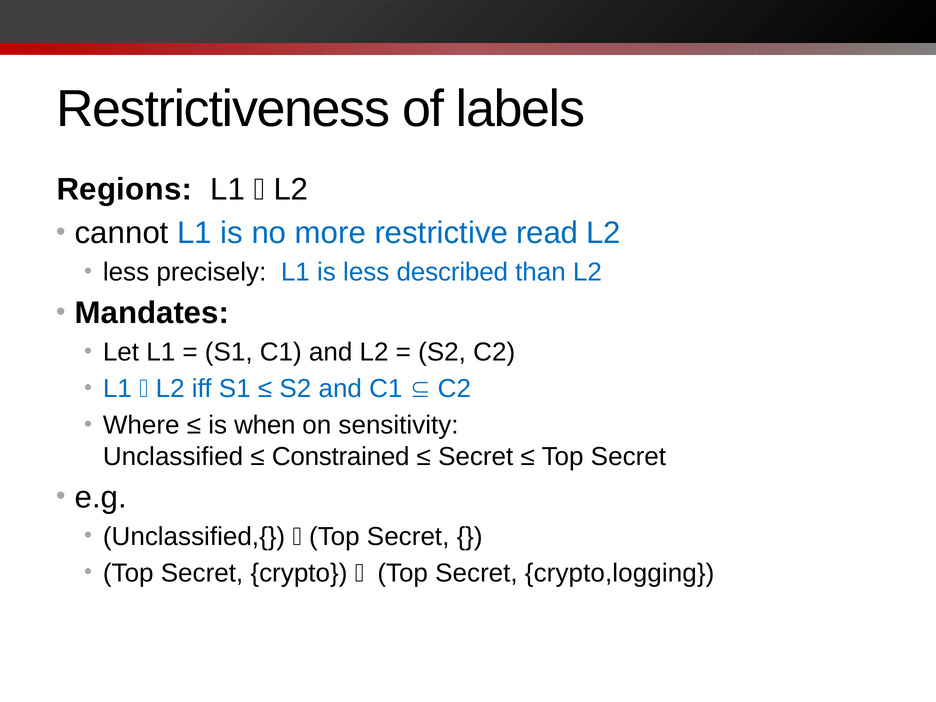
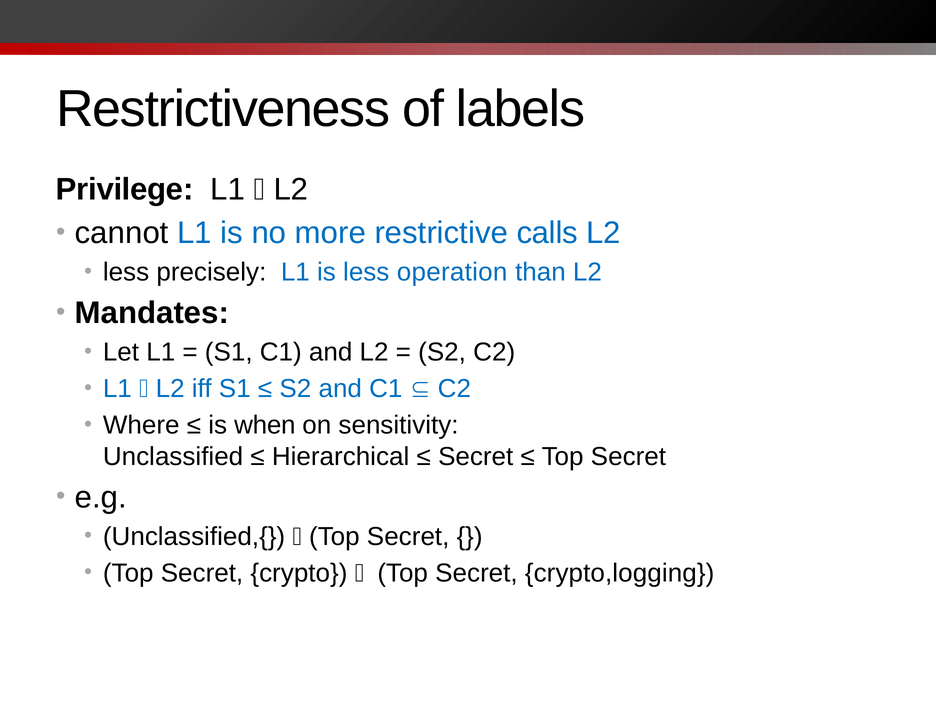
Regions: Regions -> Privilege (125, 189)
read: read -> calls (547, 233)
described: described -> operation (452, 272)
Constrained: Constrained -> Hierarchical (341, 457)
